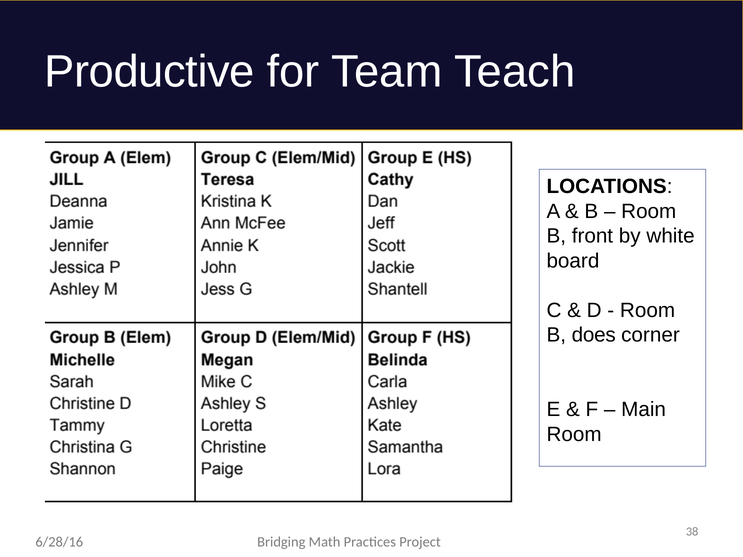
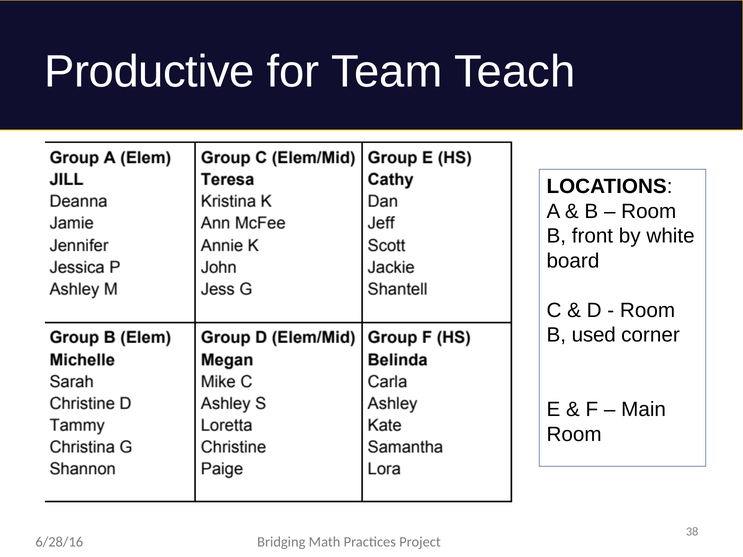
does: does -> used (594, 335)
